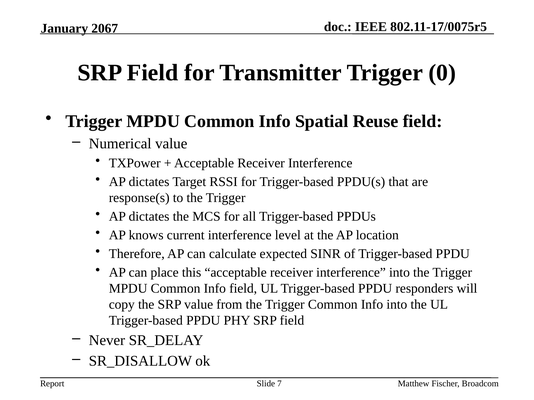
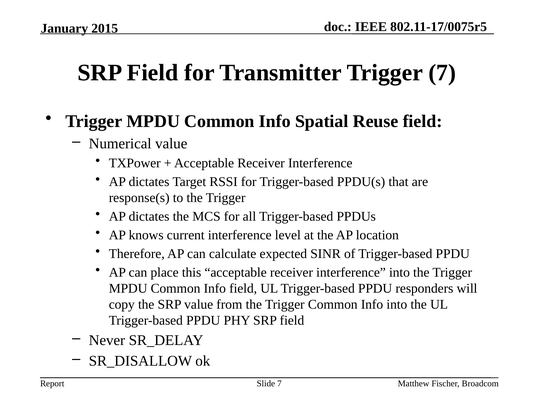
2067: 2067 -> 2015 (105, 28)
Trigger 0: 0 -> 7 (442, 73)
